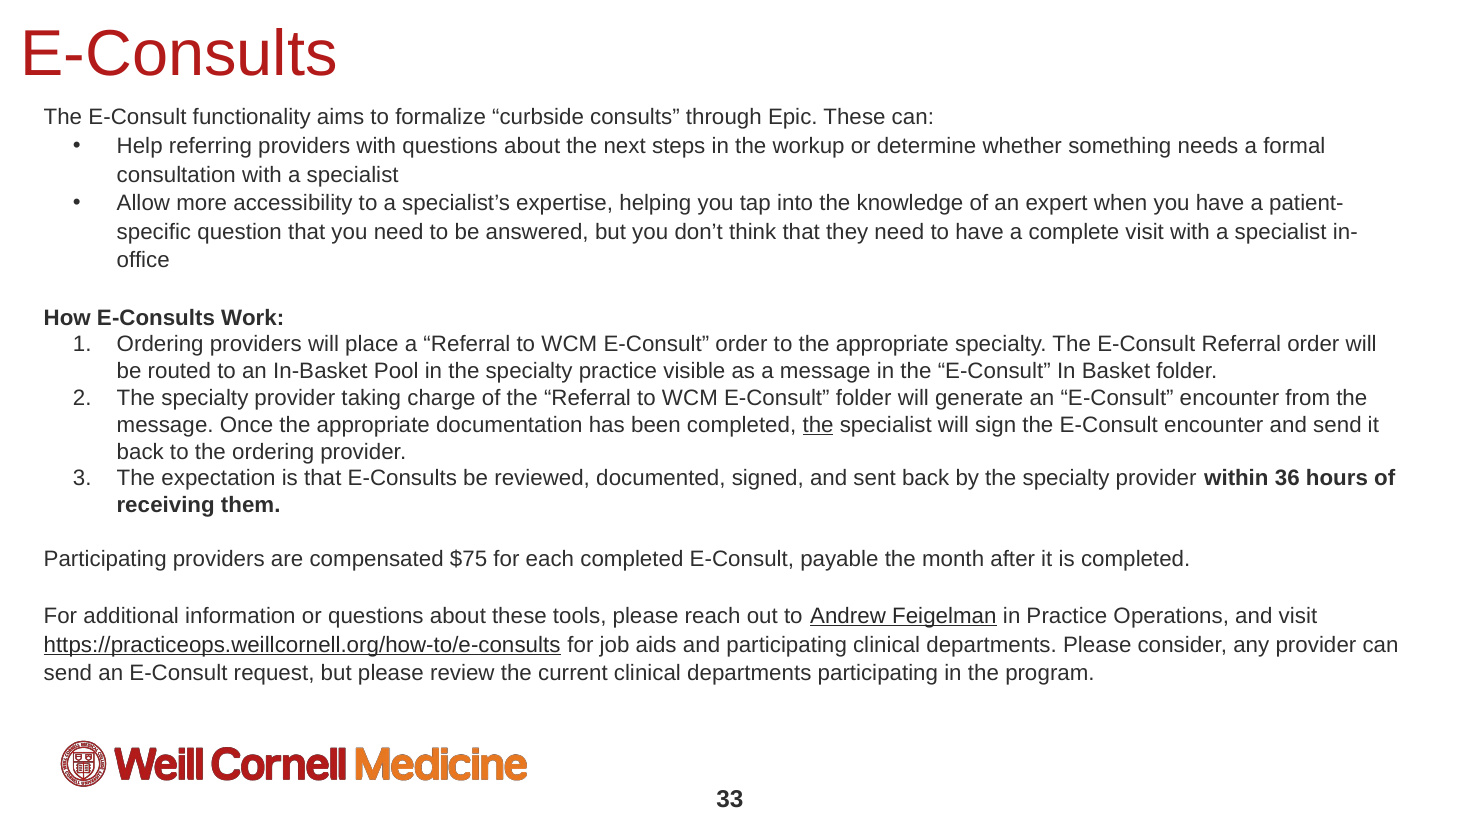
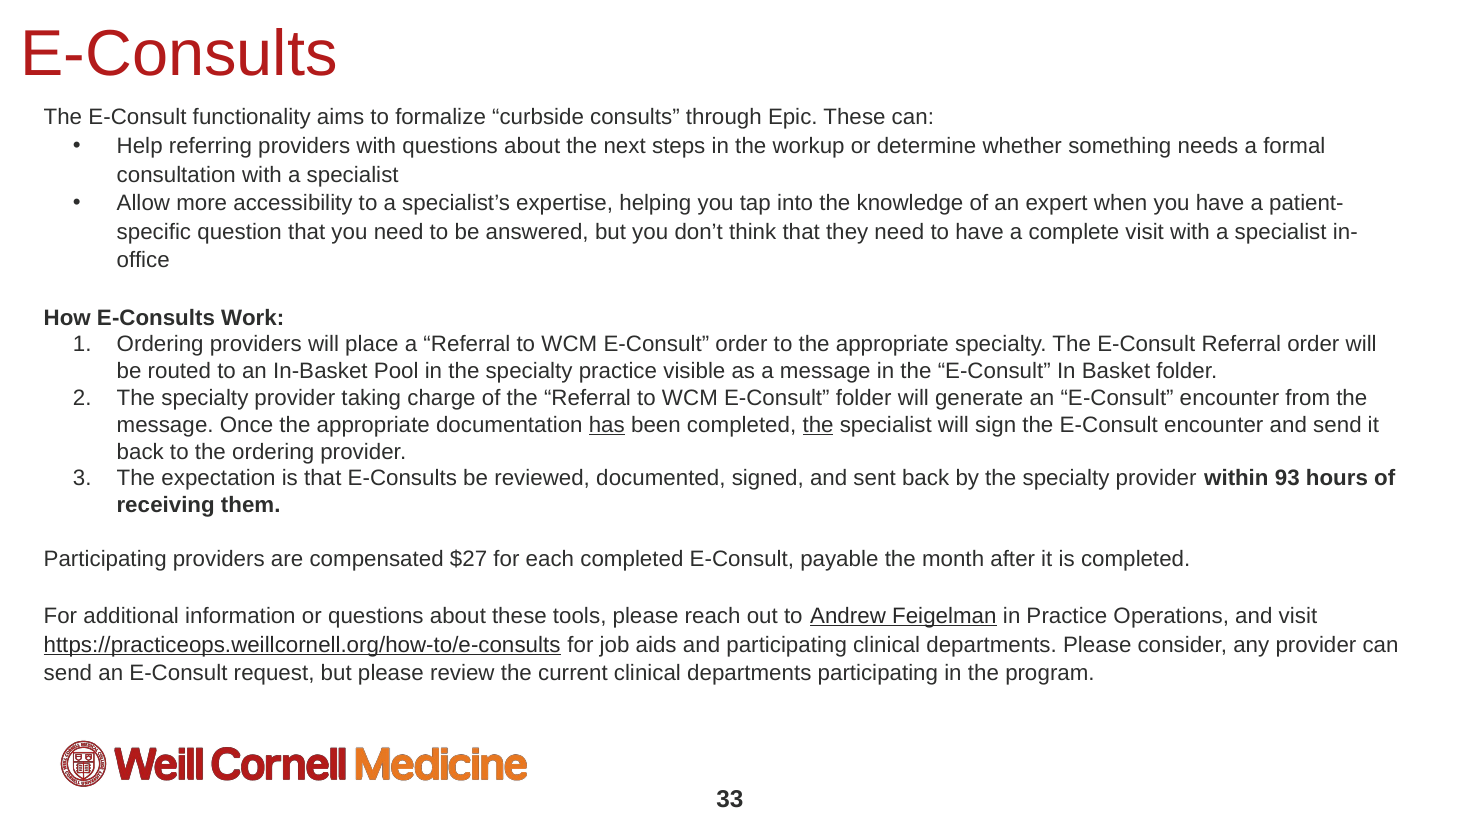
has underline: none -> present (607, 425)
36: 36 -> 93 (1287, 479)
$75: $75 -> $27 (469, 559)
